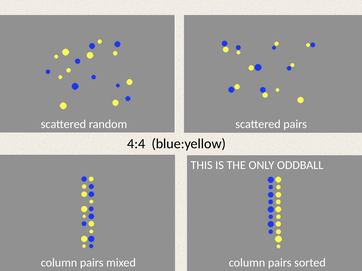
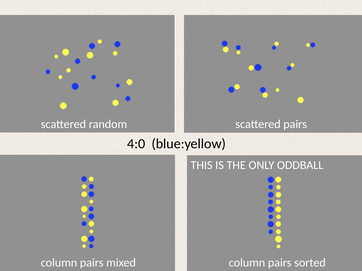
4:4: 4:4 -> 4:0 (136, 144)
